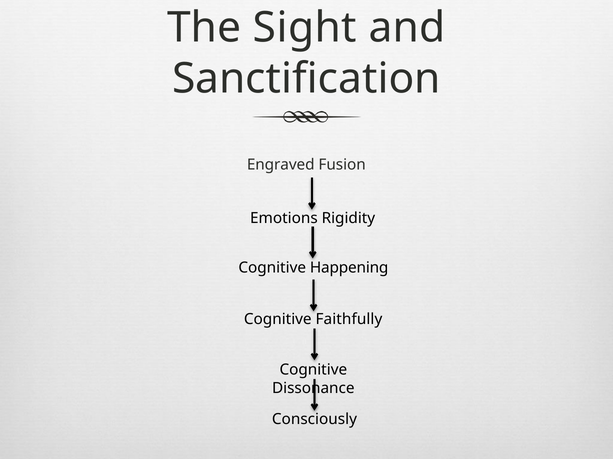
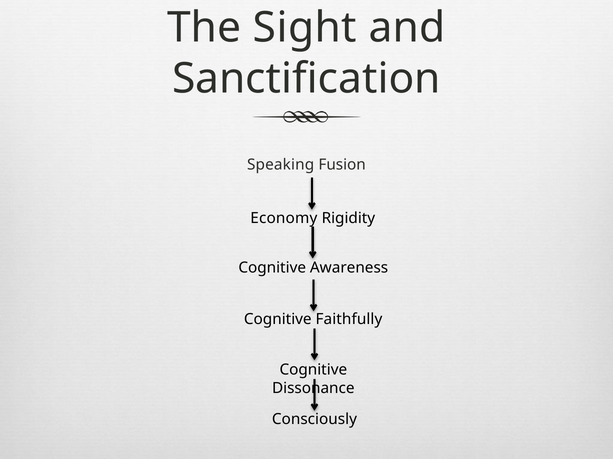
Engraved: Engraved -> Speaking (281, 165)
Emotions: Emotions -> Economy (284, 219)
Happening: Happening -> Awareness (349, 268)
